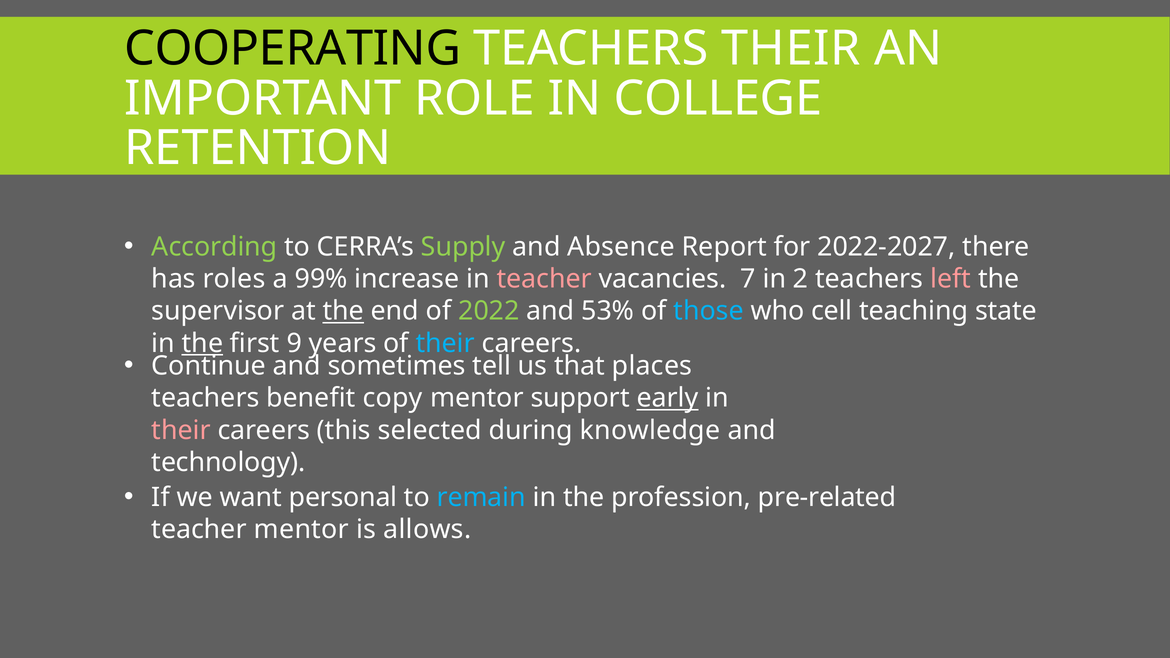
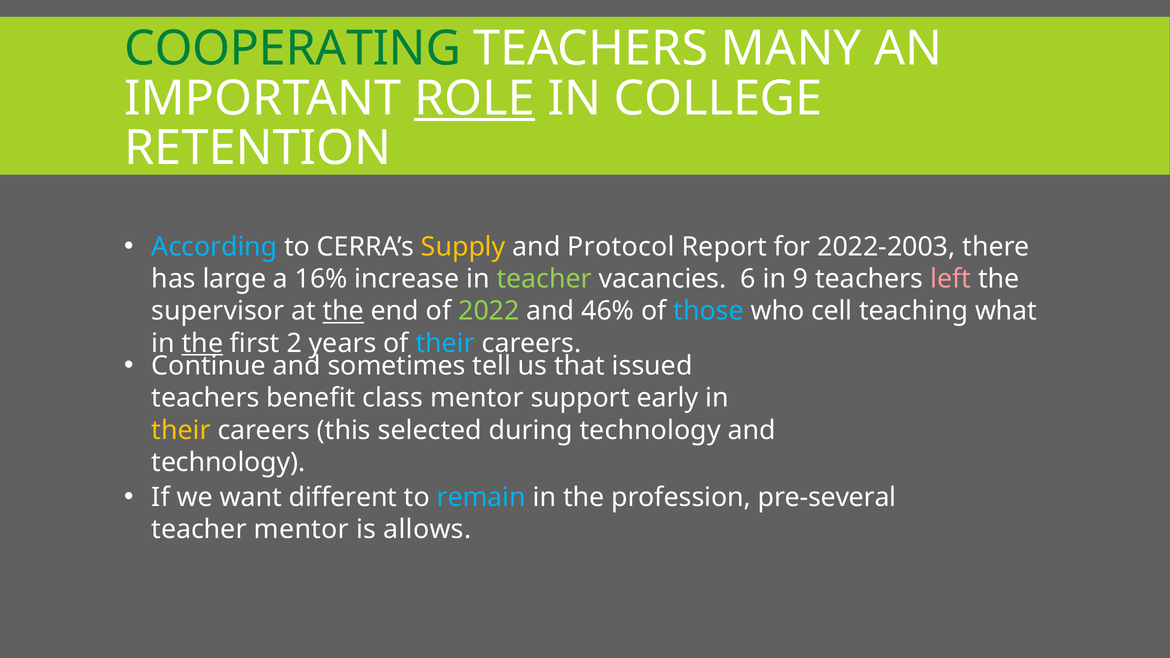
COOPERATING colour: black -> green (293, 49)
TEACHERS THEIR: THEIR -> MANY (791, 49)
ROLE underline: none -> present (475, 98)
According colour: light green -> light blue (214, 247)
Supply colour: light green -> yellow (463, 247)
Absence: Absence -> Protocol (621, 247)
2022-2027: 2022-2027 -> 2022-2003 (886, 247)
roles: roles -> large (234, 279)
99%: 99% -> 16% (321, 279)
teacher colour: pink -> light green (544, 279)
7: 7 -> 6 (748, 279)
2: 2 -> 9 (801, 279)
53%: 53% -> 46% (608, 311)
state: state -> what (1006, 311)
9: 9 -> 2 (294, 343)
places: places -> issued (652, 366)
copy: copy -> class (393, 398)
early underline: present -> none (667, 398)
their colour: pink -> yellow (181, 430)
during knowledge: knowledge -> technology (650, 430)
personal: personal -> different (343, 497)
pre-related: pre-related -> pre-several (827, 497)
